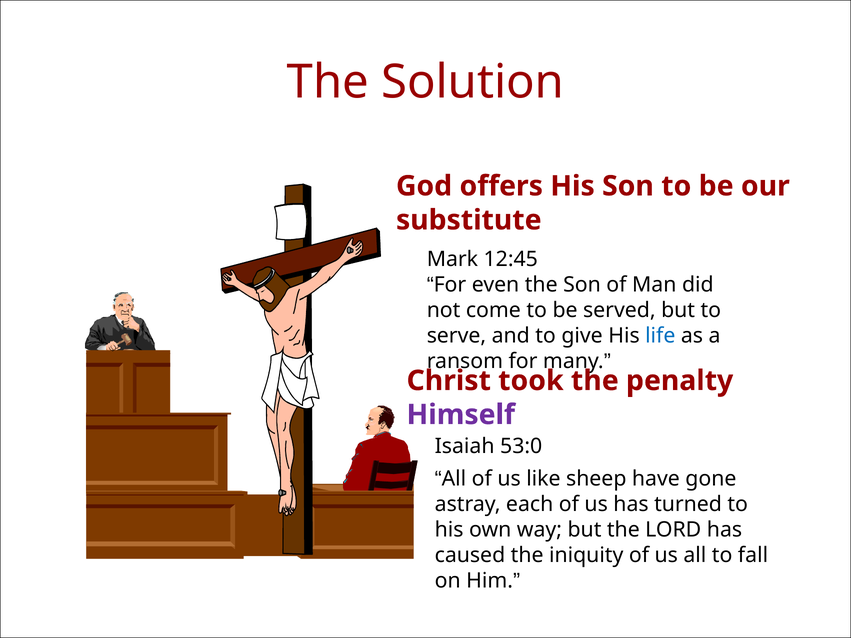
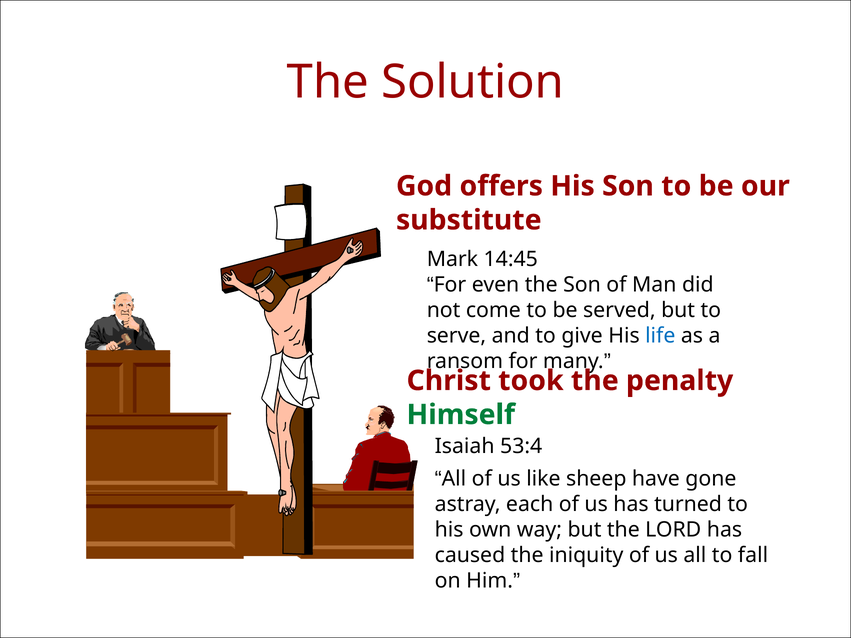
12:45: 12:45 -> 14:45 (511, 259)
Himself colour: purple -> green (461, 415)
53:0: 53:0 -> 53:4 (521, 446)
